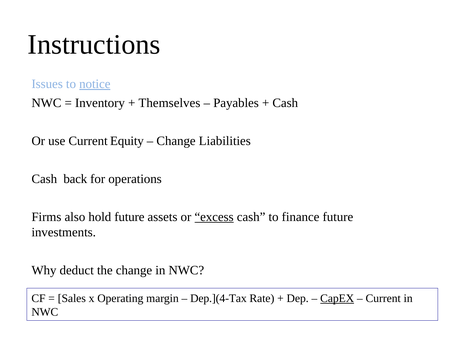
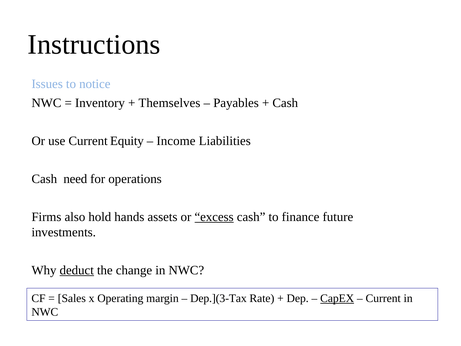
notice underline: present -> none (95, 84)
Change: Change -> Income (176, 141)
back: back -> need (75, 179)
hold future: future -> hands (129, 217)
deduct underline: none -> present (77, 270)
Dep.](4-Tax: Dep.](4-Tax -> Dep.](3-Tax (218, 298)
